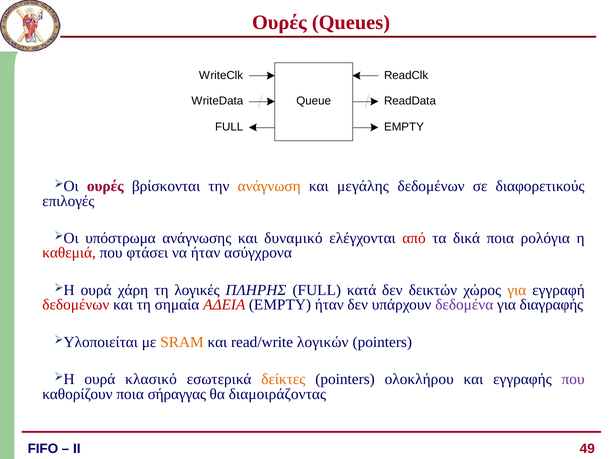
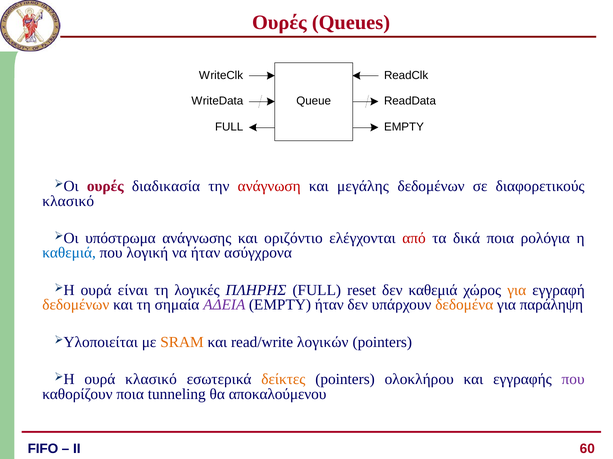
βρίσκονται: βρίσκονται -> διαδικασία (166, 187)
ανάγνωση colour: orange -> red (269, 187)
επιλογές: επιλογές -> κλασικό (68, 201)
δυναμικό: δυναμικό -> οριζόντιο (293, 239)
καθεμιά colour: red -> blue (69, 253)
φτάσει: φτάσει -> λογική (147, 253)
χάρη: χάρη -> είναι (133, 291)
κατά: κατά -> reset (362, 291)
δεν δεικτών: δεικτών -> καθεμιά (433, 291)
δεδομένων colour: red -> orange (76, 305)
ΑΔΕΙΑ colour: red -> purple (224, 305)
δεδομένα colour: purple -> orange (464, 305)
διαγραφής: διαγραφής -> παράληψη (551, 305)
σήραγγας: σήραγγας -> tunneling (177, 395)
διαμοιράζοντας: διαμοιράζοντας -> αποκαλούμενου (278, 395)
49: 49 -> 60 (587, 449)
